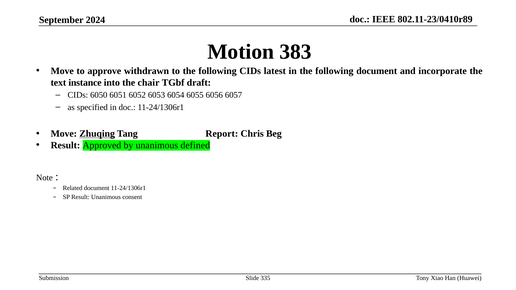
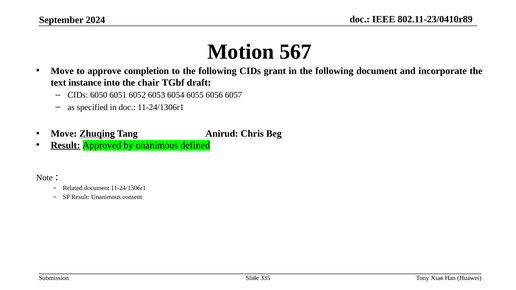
383: 383 -> 567 (296, 52)
withdrawn: withdrawn -> completion (147, 71)
latest: latest -> grant (275, 71)
Report: Report -> Anirud (222, 134)
Result underline: none -> present (65, 145)
